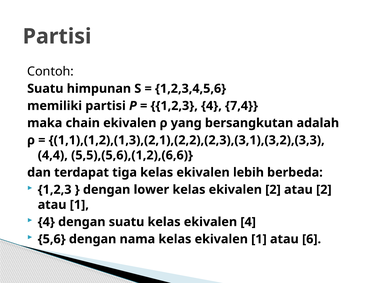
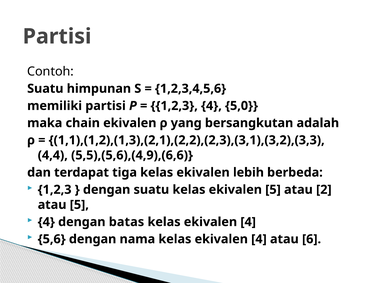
7,4: 7,4 -> 5,0 (242, 106)
5,5),(5,6),(1,2),(6,6: 5,5),(5,6),(1,2),(6,6 -> 5,5),(5,6),(4,9),(6,6 (132, 156)
dengan lower: lower -> suatu (151, 190)
ekivalen 2: 2 -> 5 (273, 190)
atau 1: 1 -> 5 (79, 205)
dengan suatu: suatu -> batas (126, 222)
nama kelas ekivalen 1: 1 -> 4 (259, 240)
